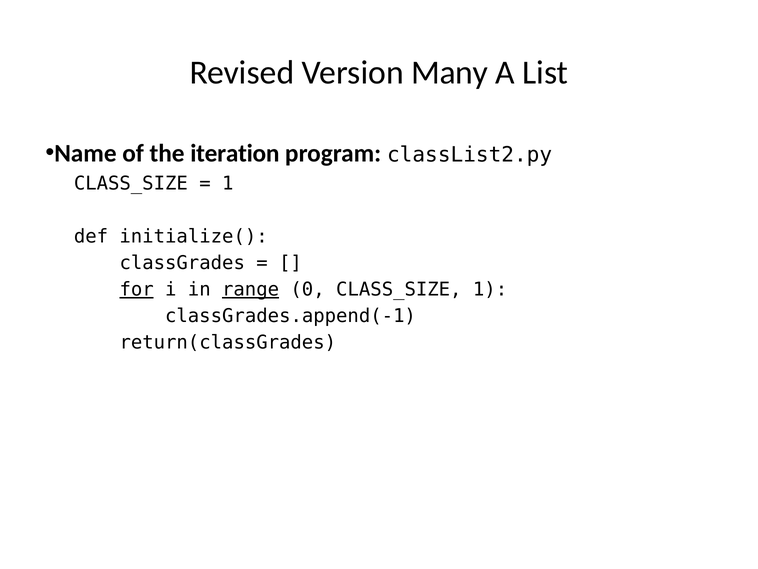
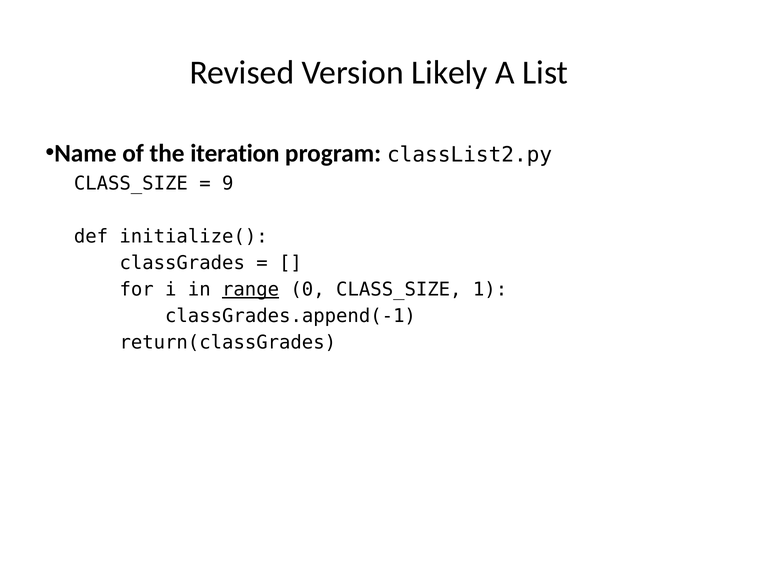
Many: Many -> Likely (450, 72)
1: 1 -> 9 (228, 183)
for underline: present -> none (137, 289)
